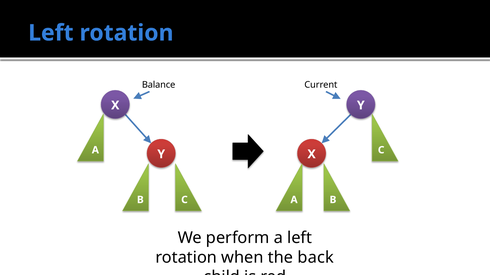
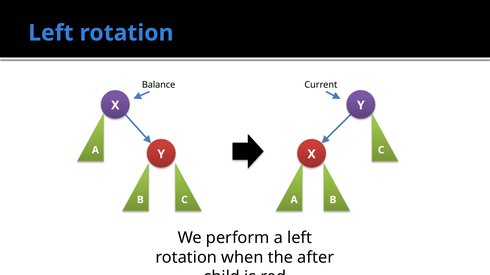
back: back -> after (316, 258)
